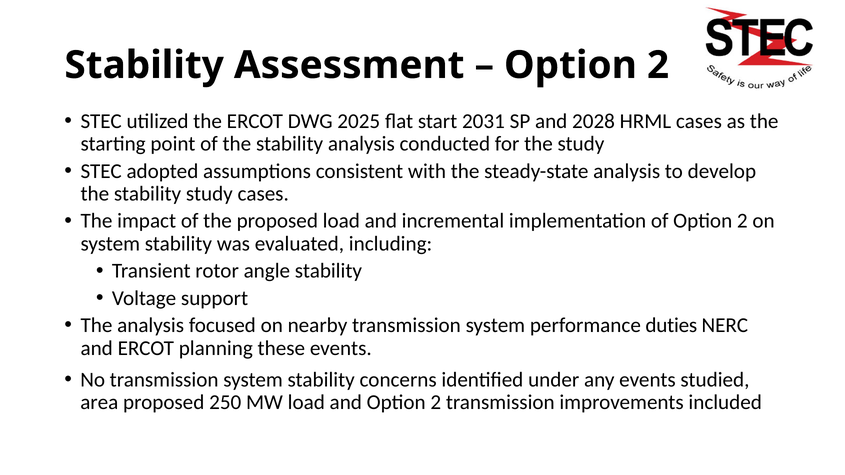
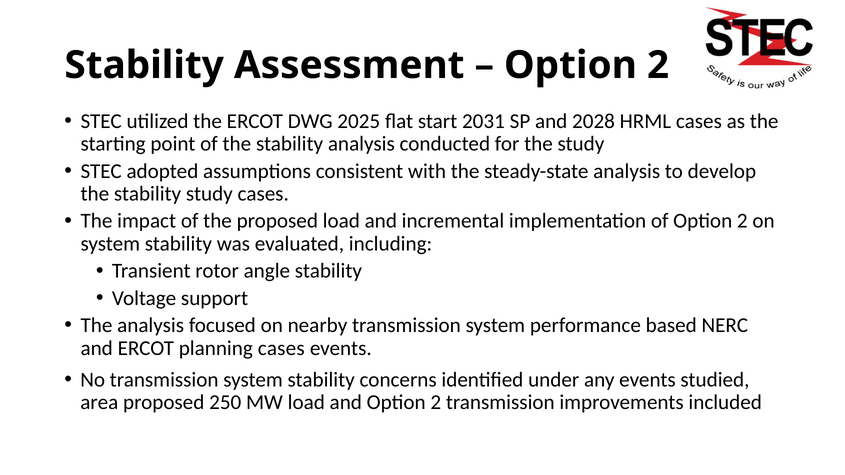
duties: duties -> based (671, 326)
planning these: these -> cases (281, 348)
